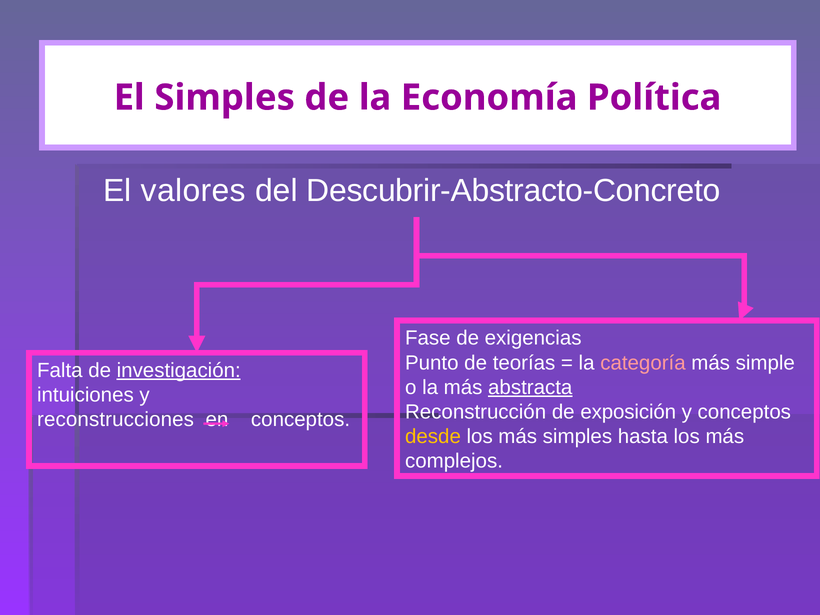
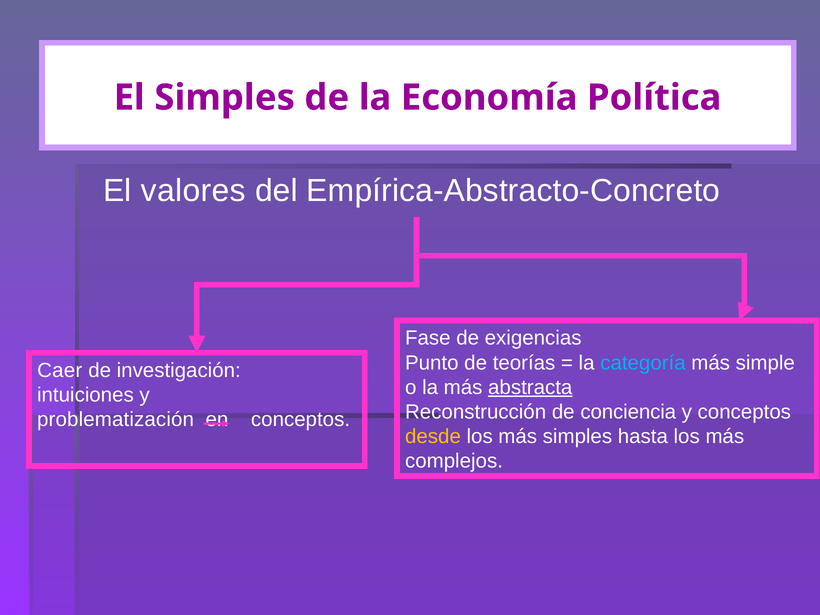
Descubrir-Abstracto-Concreto: Descubrir-Abstracto-Concreto -> Empírica-Abstracto-Concreto (513, 191)
categoría colour: pink -> light blue (643, 363)
Falta: Falta -> Caer (60, 370)
investigación underline: present -> none (179, 370)
exposición: exposición -> conciencia (628, 412)
reconstrucciones: reconstrucciones -> problematización (116, 420)
